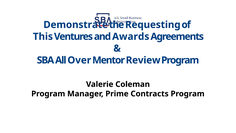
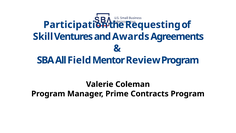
Demonstrate: Demonstrate -> Participation (76, 25)
This: This -> Skill (43, 36)
Over: Over -> Field (79, 60)
